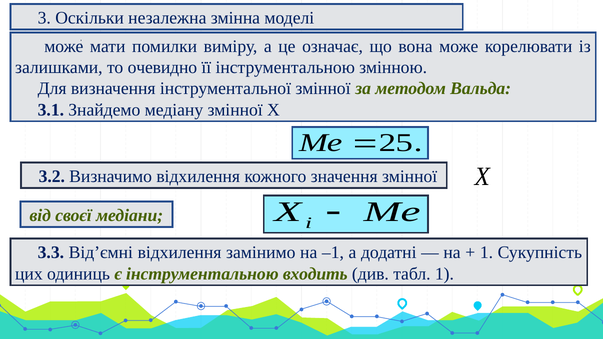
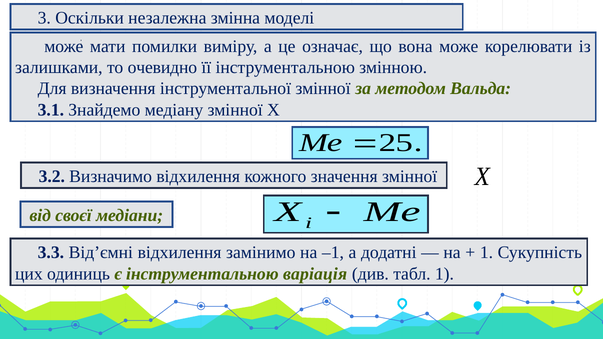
входить: входить -> варіація (315, 274)
